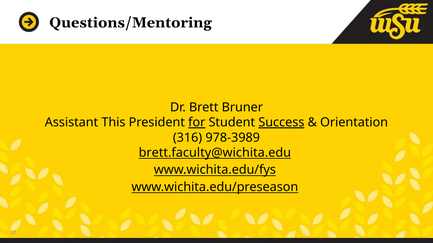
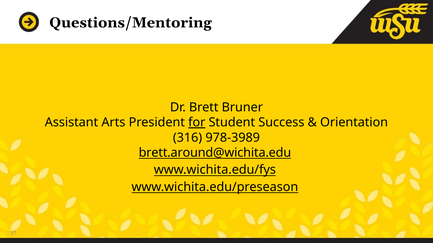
This: This -> Arts (113, 123)
Success underline: present -> none (281, 123)
brett.faculty@wichita.edu: brett.faculty@wichita.edu -> brett.around@wichita.edu (215, 153)
